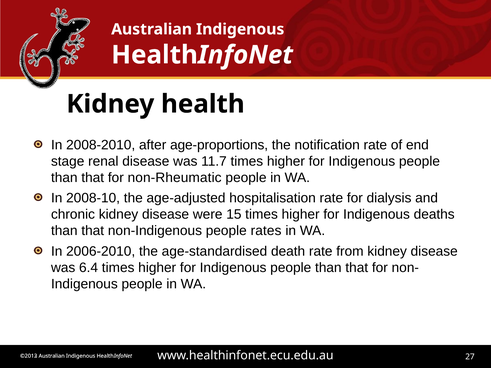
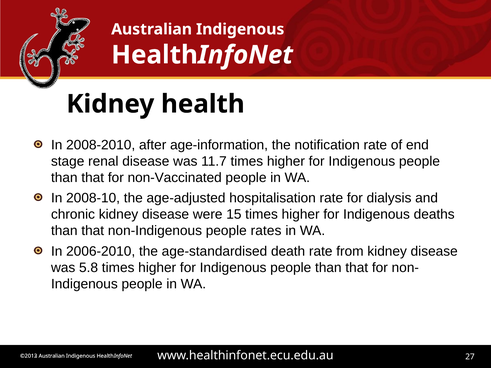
age-proportions: age-proportions -> age-information (219, 145)
non-Rheumatic: non-Rheumatic -> non-Vaccinated (175, 178)
6.4: 6.4 -> 5.8 (89, 268)
